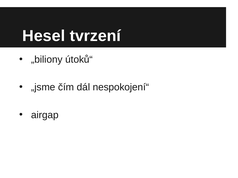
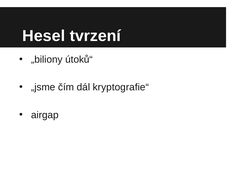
nespokojení“: nespokojení“ -> kryptografie“ (121, 87)
